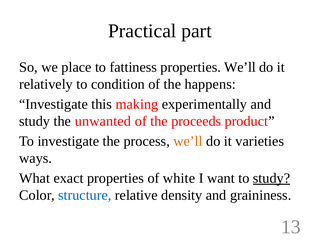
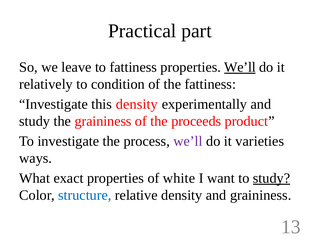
place: place -> leave (76, 67)
We’ll underline: none -> present (240, 67)
the happens: happens -> fattiness (210, 84)
this making: making -> density (137, 104)
the unwanted: unwanted -> graininess (103, 121)
we’ll colour: orange -> purple (188, 141)
